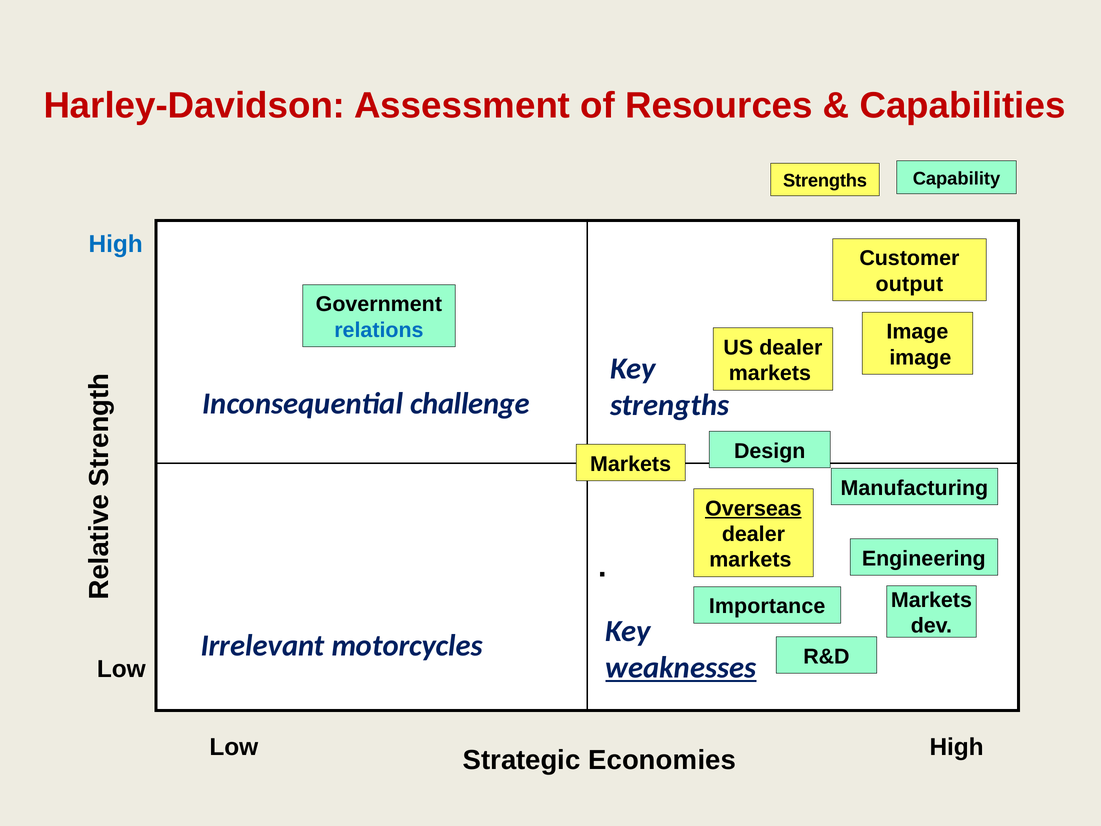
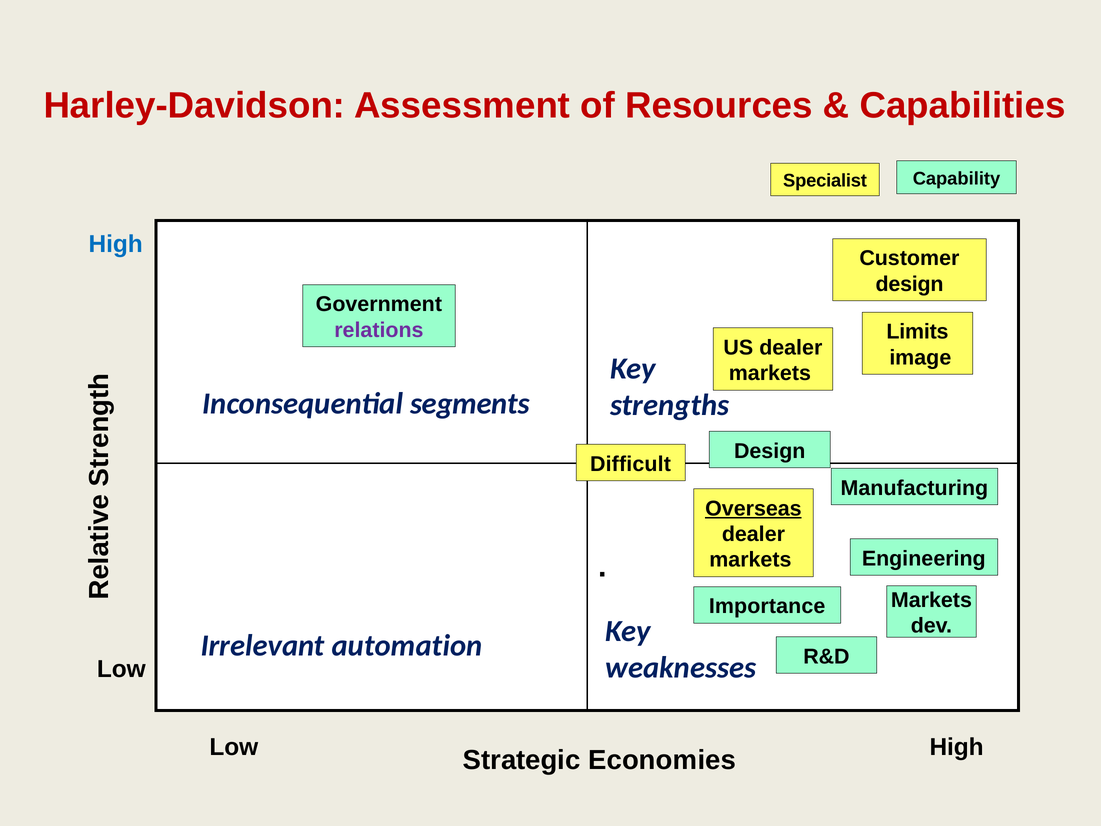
Strengths: Strengths -> Specialist (825, 181)
output: output -> design (910, 284)
relations colour: blue -> purple (379, 330)
Image: Image -> Limits (917, 332)
challenge: challenge -> segments (470, 404)
Markets: Markets -> Difficult (630, 464)
motorcycles: motorcycles -> automation (407, 646)
weaknesses underline: present -> none (681, 668)
